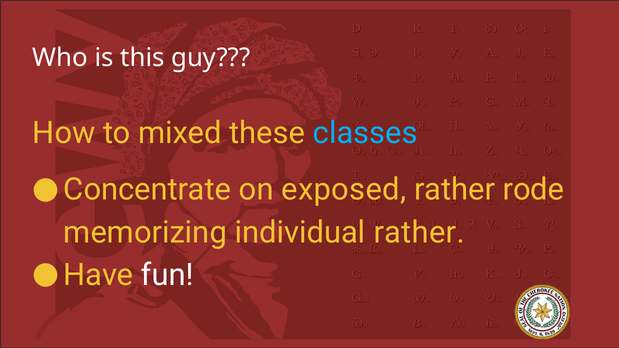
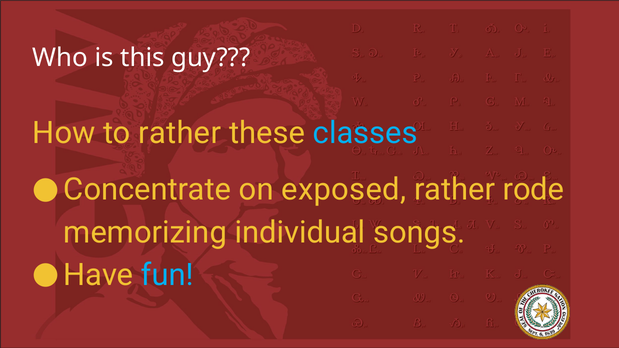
to mixed: mixed -> rather (180, 133)
individual rather: rather -> songs (419, 232)
fun colour: white -> light blue (167, 275)
